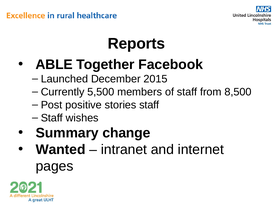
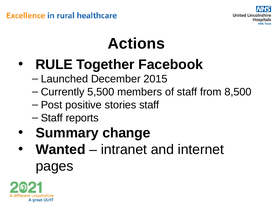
Reports: Reports -> Actions (136, 43)
ABLE: ABLE -> RULE (54, 64)
wishes: wishes -> reports (82, 118)
